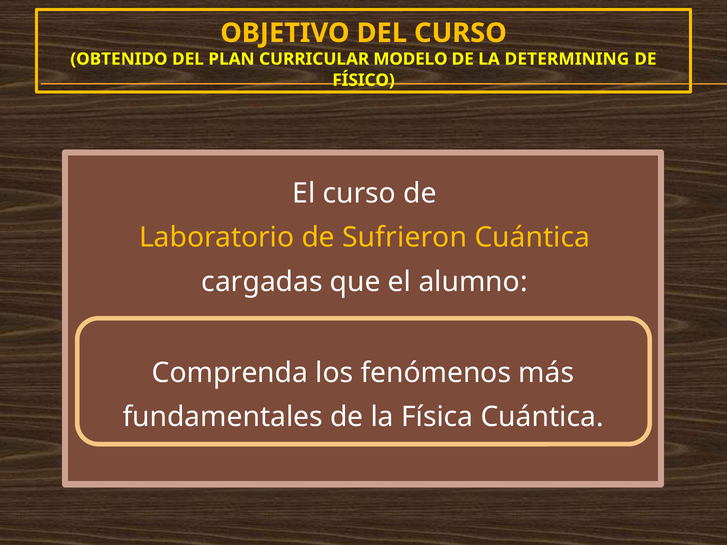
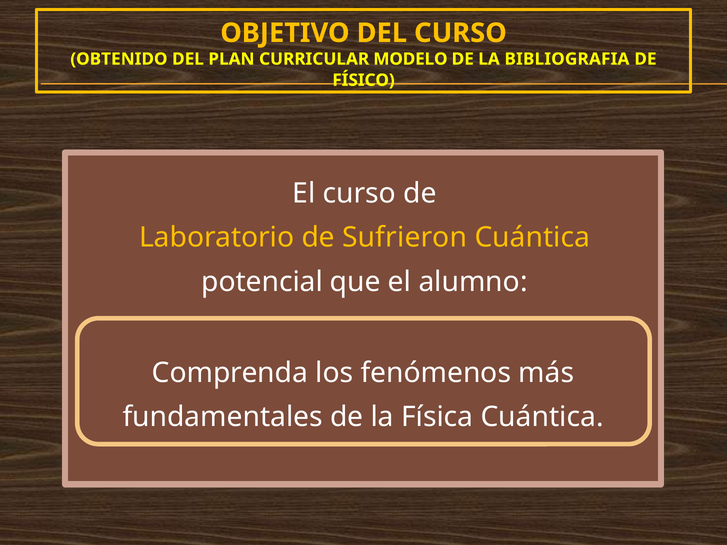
DETERMINING: DETERMINING -> BIBLIOGRAFIA (567, 59)
cargadas: cargadas -> potencial (262, 282)
